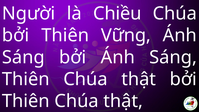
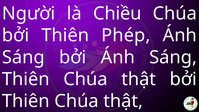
Vững: Vững -> Phép (126, 35)
